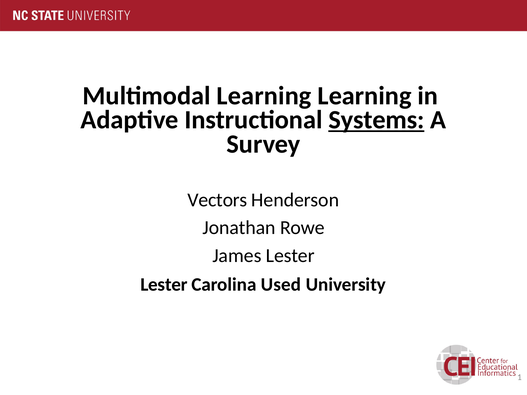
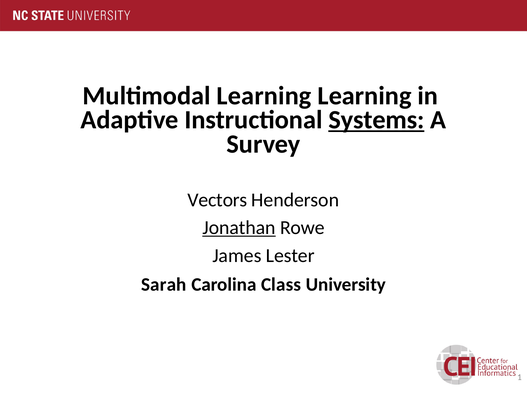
Jonathan underline: none -> present (239, 228)
Lester: Lester -> Sarah (164, 285)
Used: Used -> Class (281, 285)
